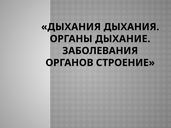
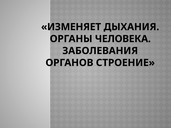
ДЫХАНИЯ: ДЫХАНИЯ -> ИЗМЕНЯЕТ (71, 27)
ДЫХАНИЕ: ДЫХАНИЕ -> ЧЕЛОВЕКА (123, 39)
